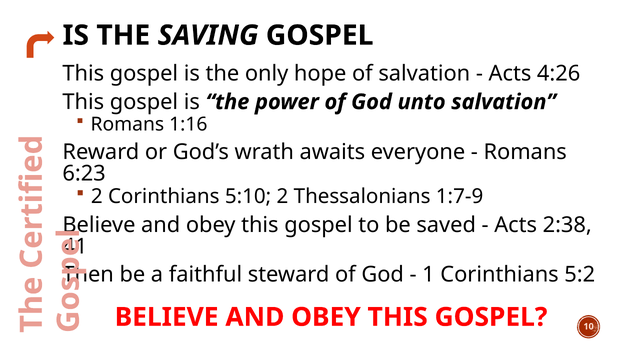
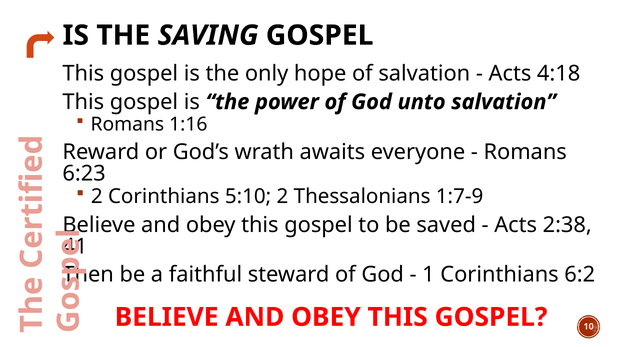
4:26: 4:26 -> 4:18 (559, 74)
5:2: 5:2 -> 6:2 (580, 275)
